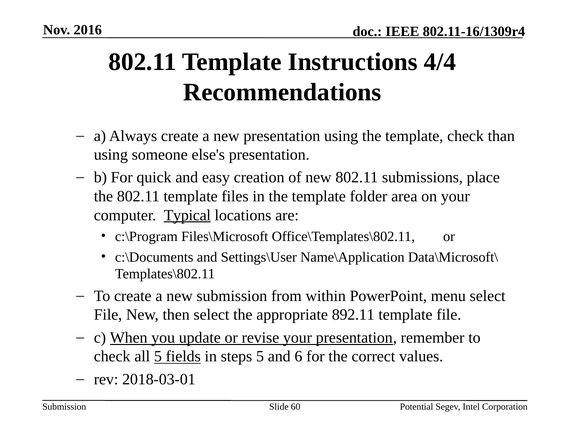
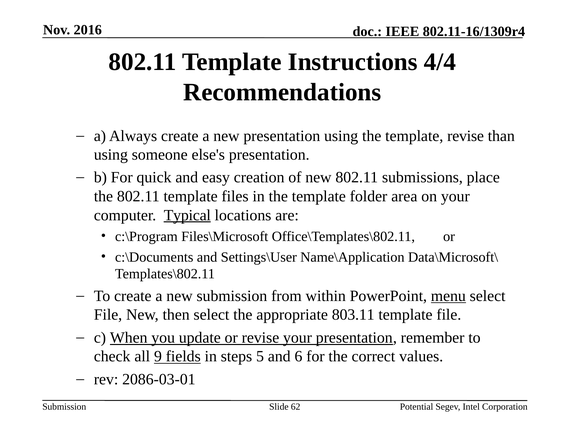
template check: check -> revise (466, 136)
menu underline: none -> present (448, 296)
892.11: 892.11 -> 803.11 (353, 315)
all 5: 5 -> 9 (158, 356)
2018-03-01: 2018-03-01 -> 2086-03-01 (159, 379)
60: 60 -> 62 (296, 406)
